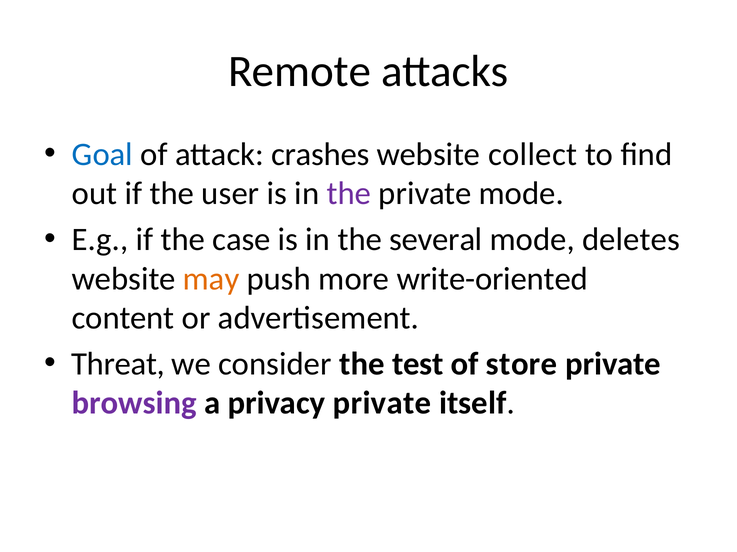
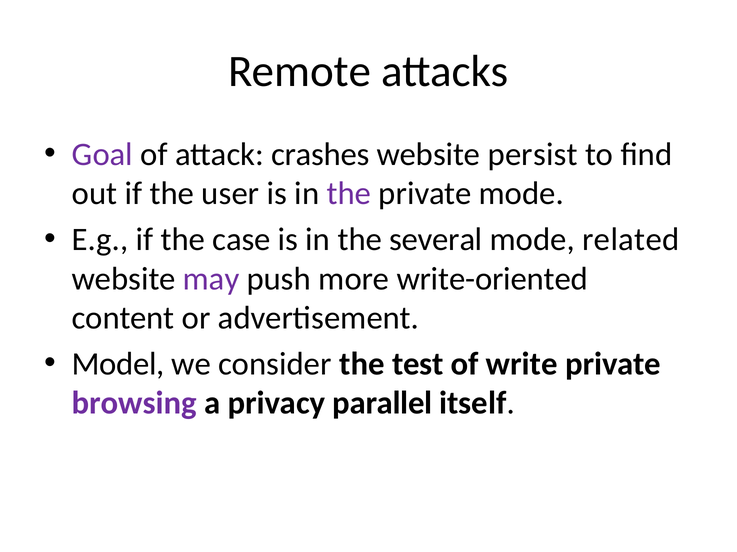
Goal colour: blue -> purple (102, 155)
collect: collect -> persist (533, 155)
deletes: deletes -> related (631, 240)
may colour: orange -> purple (211, 279)
Threat: Threat -> Model (118, 364)
store: store -> write (522, 364)
privacy private: private -> parallel (382, 404)
